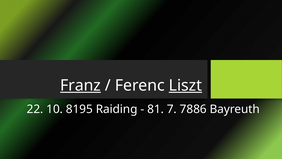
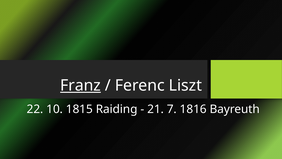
Liszt underline: present -> none (185, 85)
8195: 8195 -> 1815 (79, 109)
81: 81 -> 21 (156, 109)
7886: 7886 -> 1816 (193, 109)
